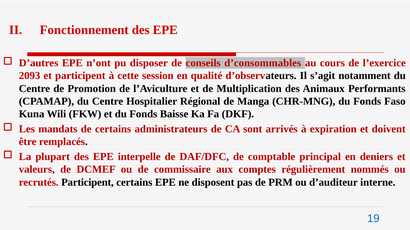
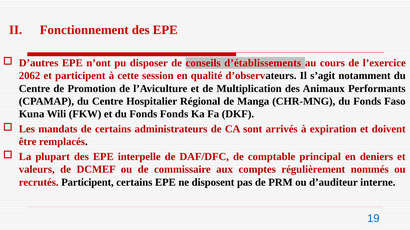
d’consommables: d’consommables -> d’établissements (263, 63)
2093: 2093 -> 2062 (30, 76)
Fonds Baisse: Baisse -> Fonds (174, 114)
